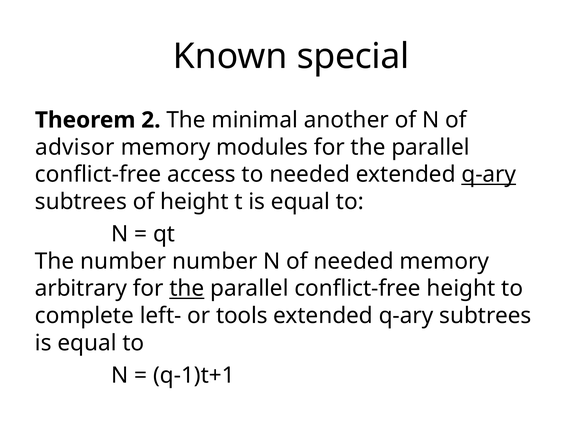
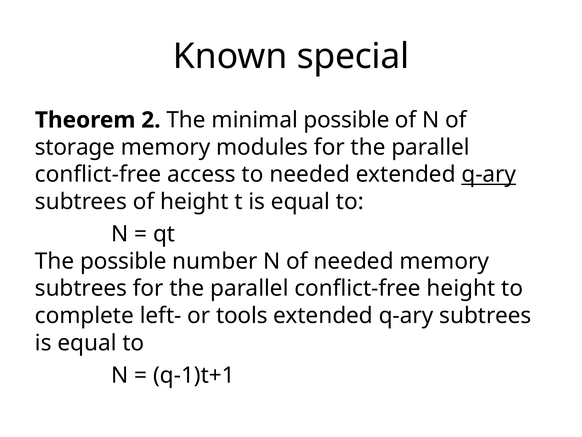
minimal another: another -> possible (346, 120)
advisor: advisor -> storage (75, 147)
The number: number -> possible (123, 261)
arbitrary: arbitrary -> subtrees (81, 288)
the underline: present -> none (187, 288)
